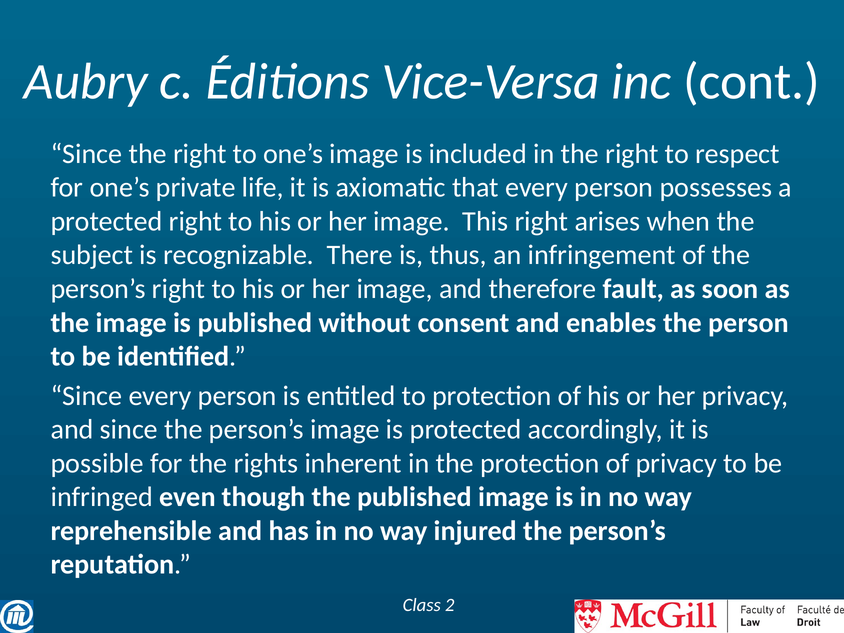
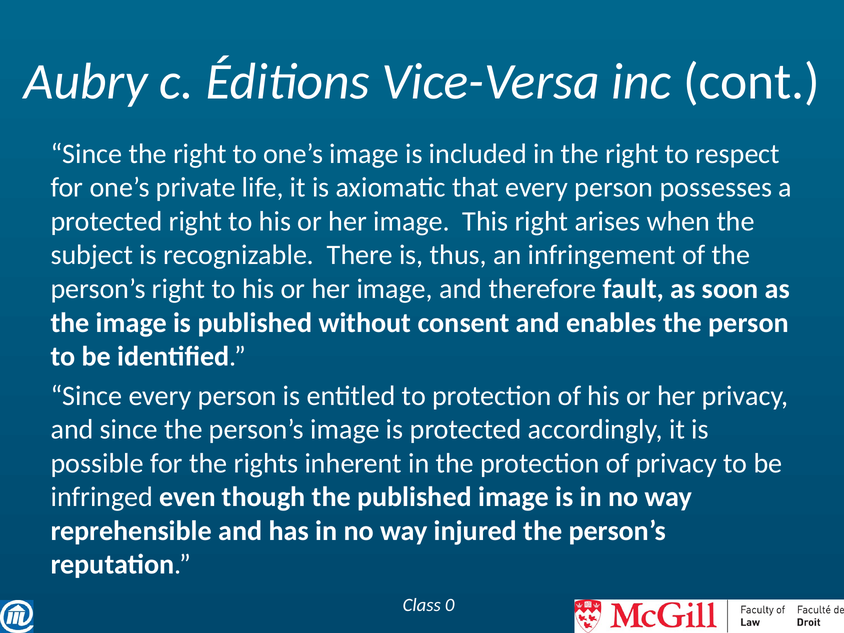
2: 2 -> 0 (450, 605)
